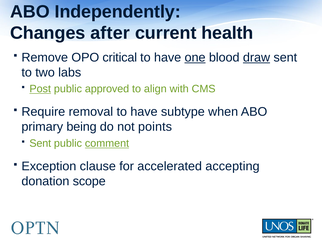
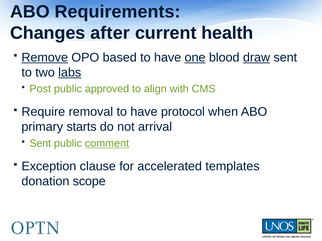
Independently: Independently -> Requirements (118, 12)
Remove underline: none -> present (45, 58)
critical: critical -> based (120, 58)
labs underline: none -> present (70, 73)
Post underline: present -> none (40, 89)
subtype: subtype -> protocol (183, 112)
being: being -> starts (82, 127)
points: points -> arrival (155, 127)
accepting: accepting -> templates (233, 167)
